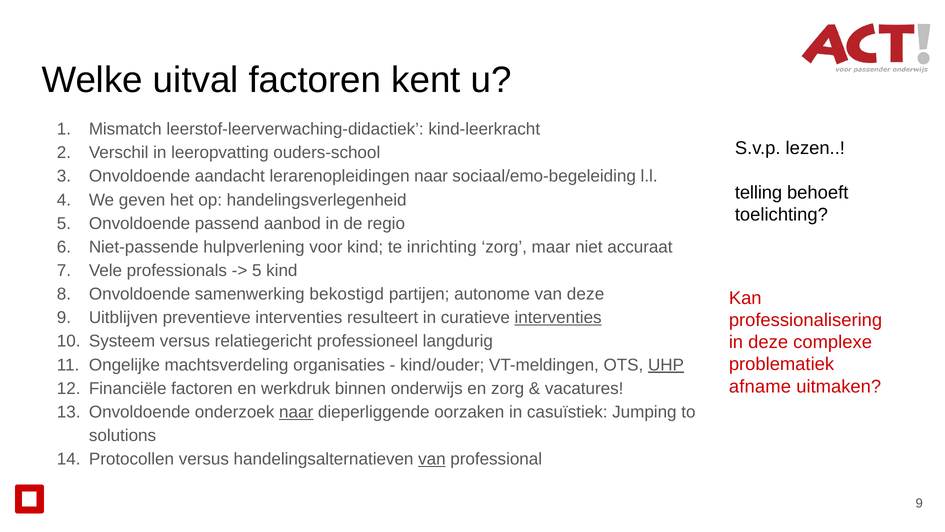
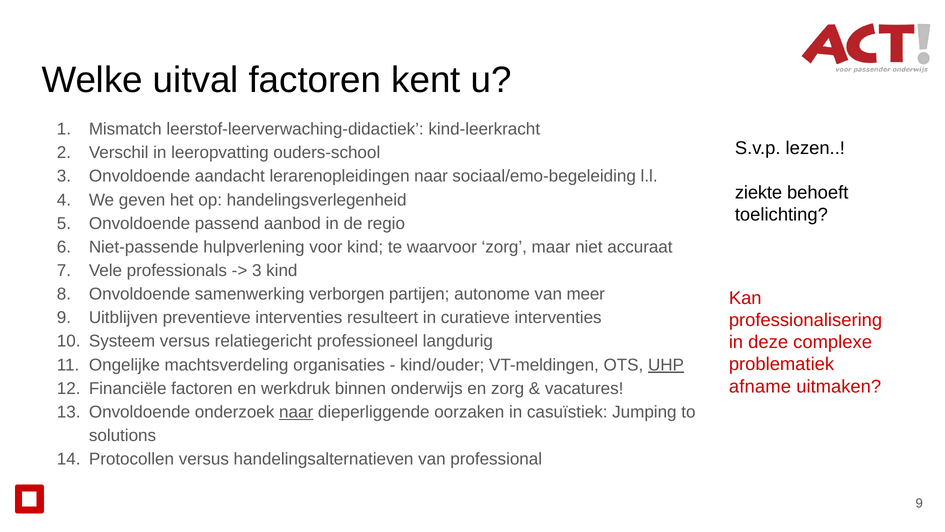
telling: telling -> ziekte (759, 192)
inrichting: inrichting -> waarvoor (442, 247)
5: 5 -> 3 (257, 270)
bekostigd: bekostigd -> verborgen (347, 294)
van deze: deze -> meer (586, 294)
interventies underline: present -> none (558, 318)
van underline: present -> none (432, 459)
